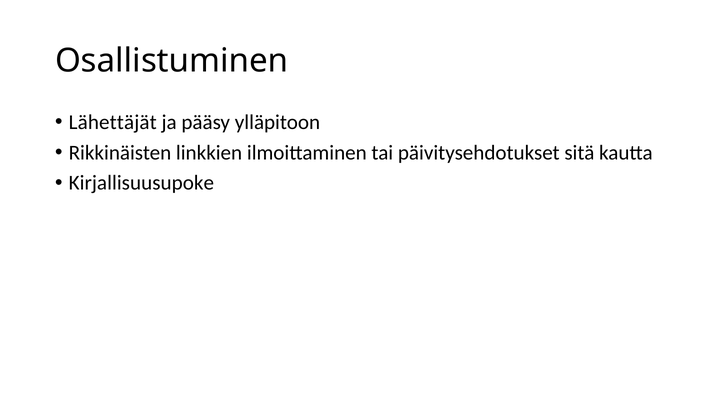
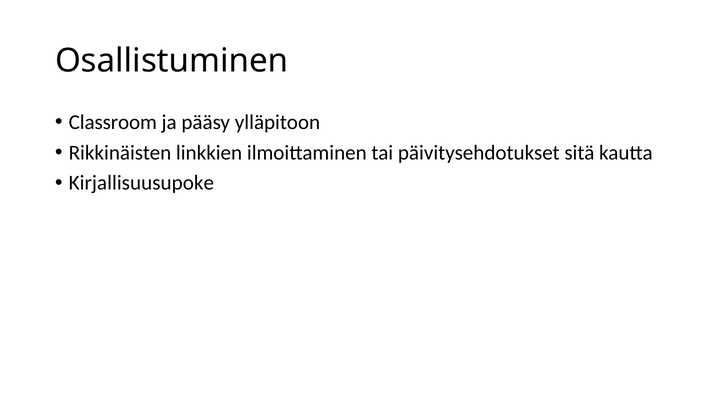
Lähettäjät: Lähettäjät -> Classroom (113, 122)
